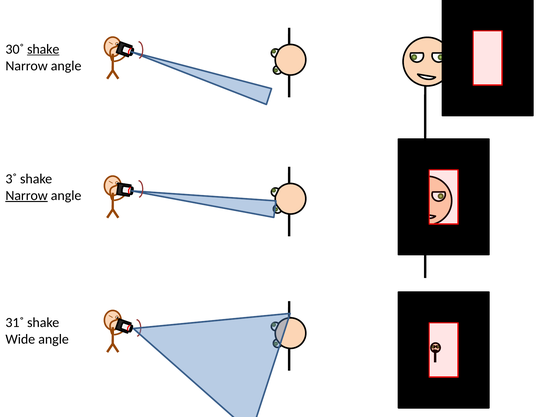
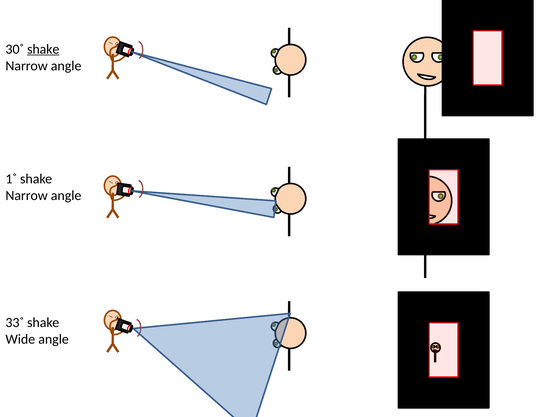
3˚: 3˚ -> 1˚ (11, 179)
Narrow underline: present -> none (27, 196)
31˚: 31˚ -> 33˚ (15, 322)
